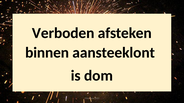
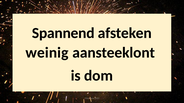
Verboden: Verboden -> Spannend (63, 33)
binnen: binnen -> weinig (47, 53)
